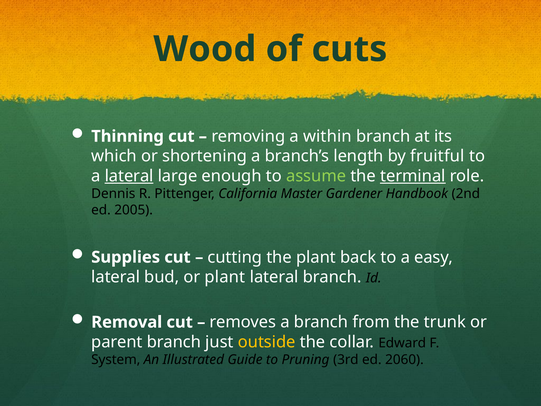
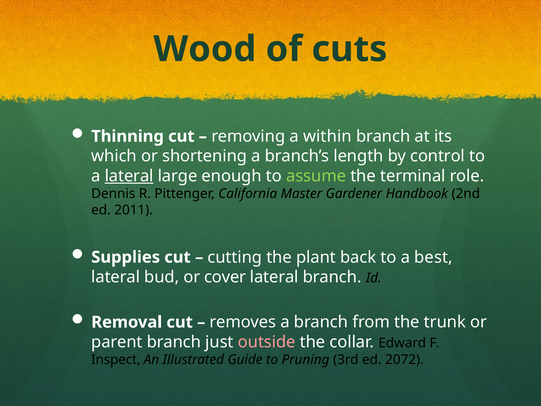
fruitful: fruitful -> control (438, 156)
terminal underline: present -> none (413, 176)
2005: 2005 -> 2011 (134, 210)
easy: easy -> best (434, 257)
or plant: plant -> cover (225, 277)
outside colour: yellow -> pink (267, 342)
System: System -> Inspect (116, 360)
2060: 2060 -> 2072 (404, 360)
